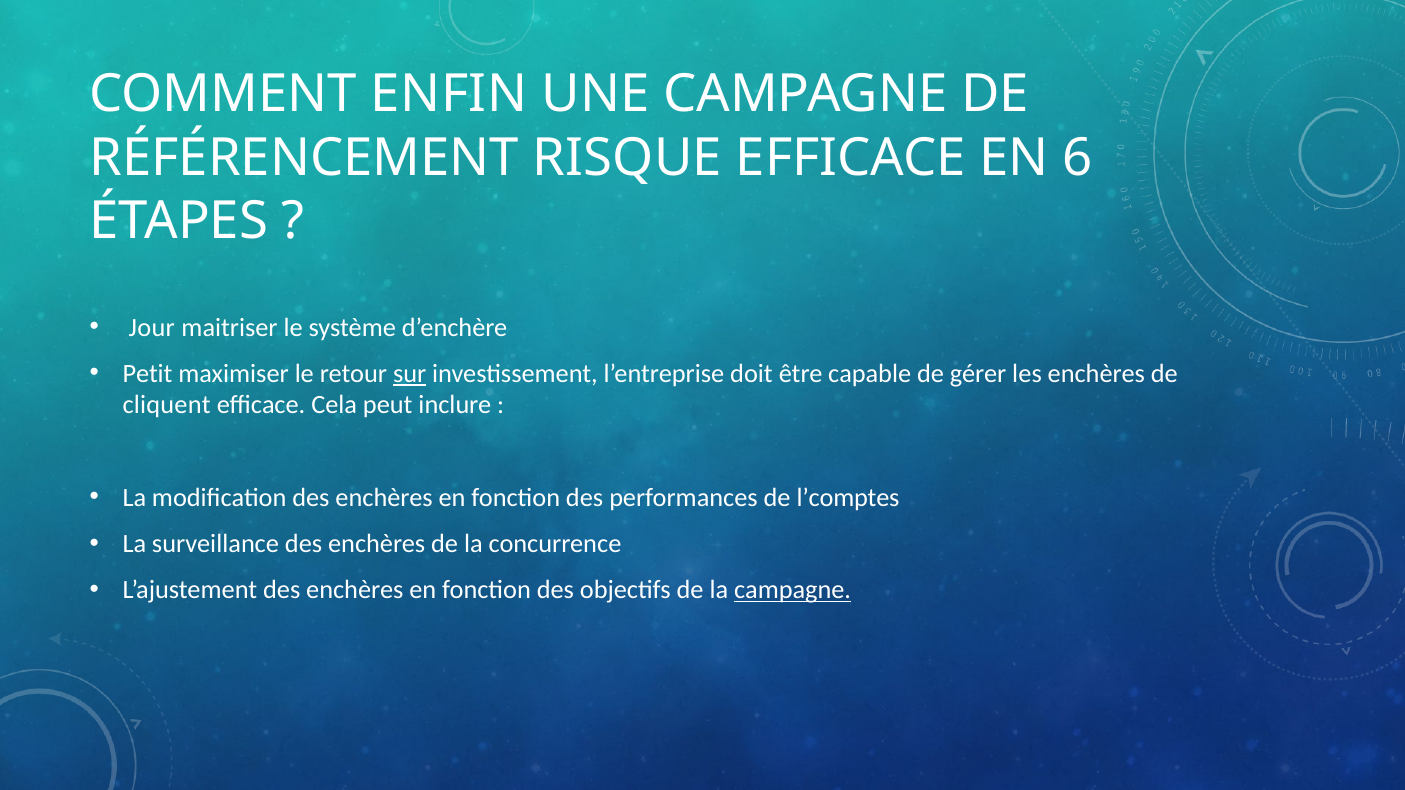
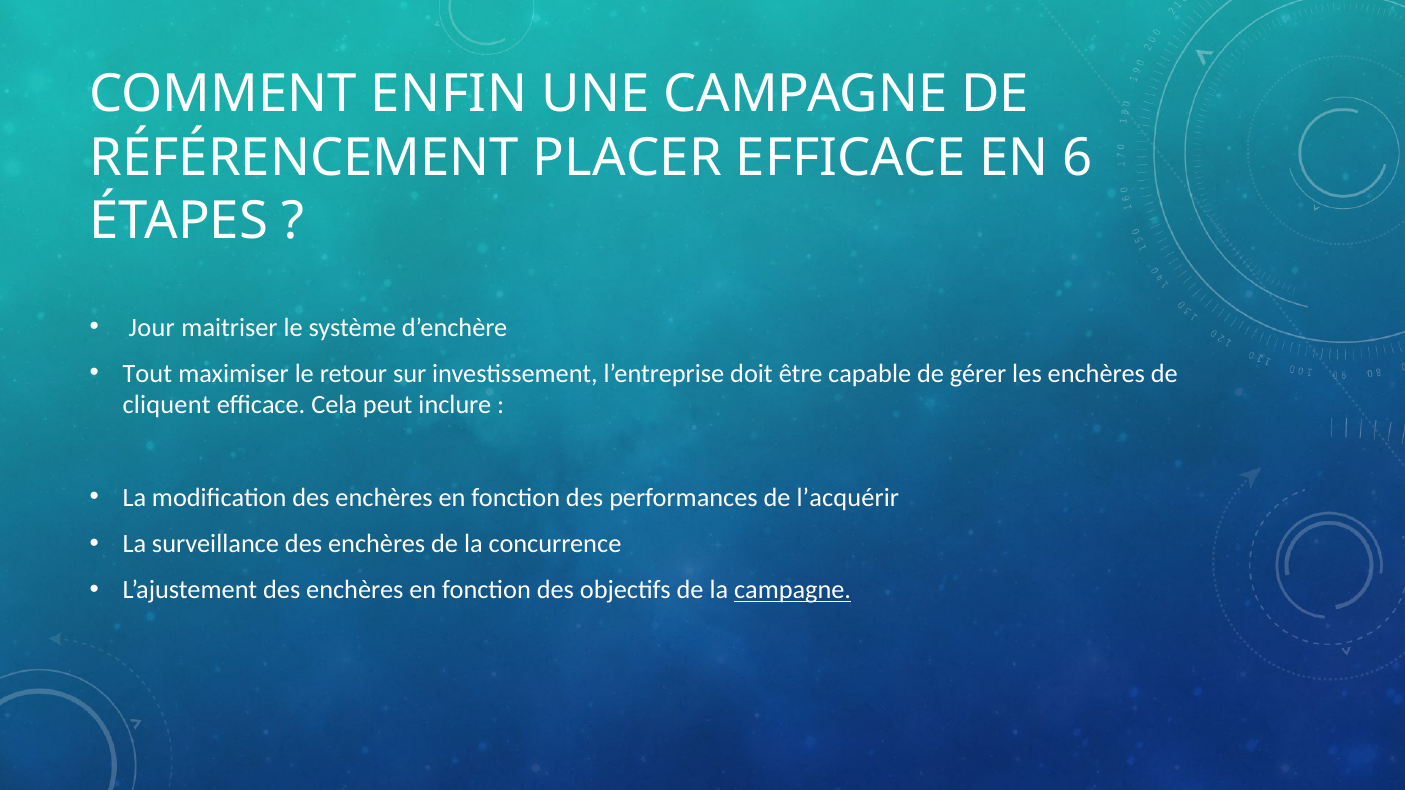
RISQUE: RISQUE -> PLACER (627, 158)
Petit: Petit -> Tout (147, 374)
sur underline: present -> none (410, 374)
l’comptes: l’comptes -> l’acquérir (848, 498)
